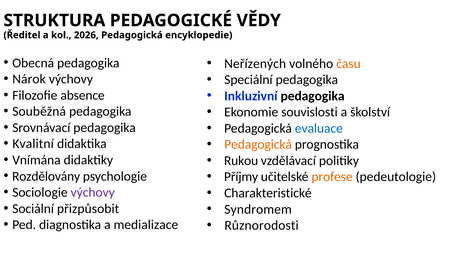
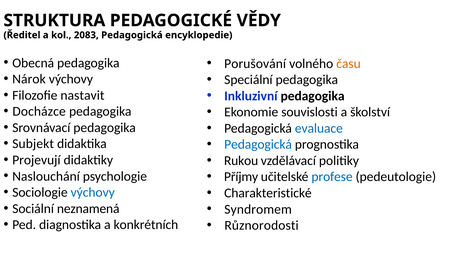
2026: 2026 -> 2083 (86, 35)
Neřízených: Neřízených -> Porušování (255, 64)
absence: absence -> nastavit (82, 95)
Souběžná: Souběžná -> Docházce (39, 111)
Kvalitní: Kvalitní -> Subjekt (33, 144)
Pedagogická colour: orange -> blue (258, 144)
Vnímána: Vnímána -> Projevují (36, 160)
Rozdělovány: Rozdělovány -> Naslouchání (46, 176)
profese colour: orange -> blue (332, 177)
výchovy colour: purple -> blue (93, 192)
přizpůsobit: přizpůsobit -> neznamená (88, 209)
medializace: medializace -> konkrétních (146, 225)
